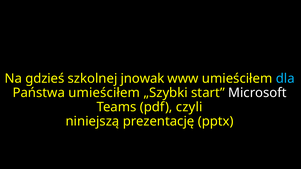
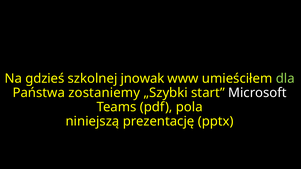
dla colour: light blue -> light green (285, 79)
Państwa umieściłem: umieściłem -> zostaniemy (104, 93)
czyli: czyli -> pola (189, 107)
